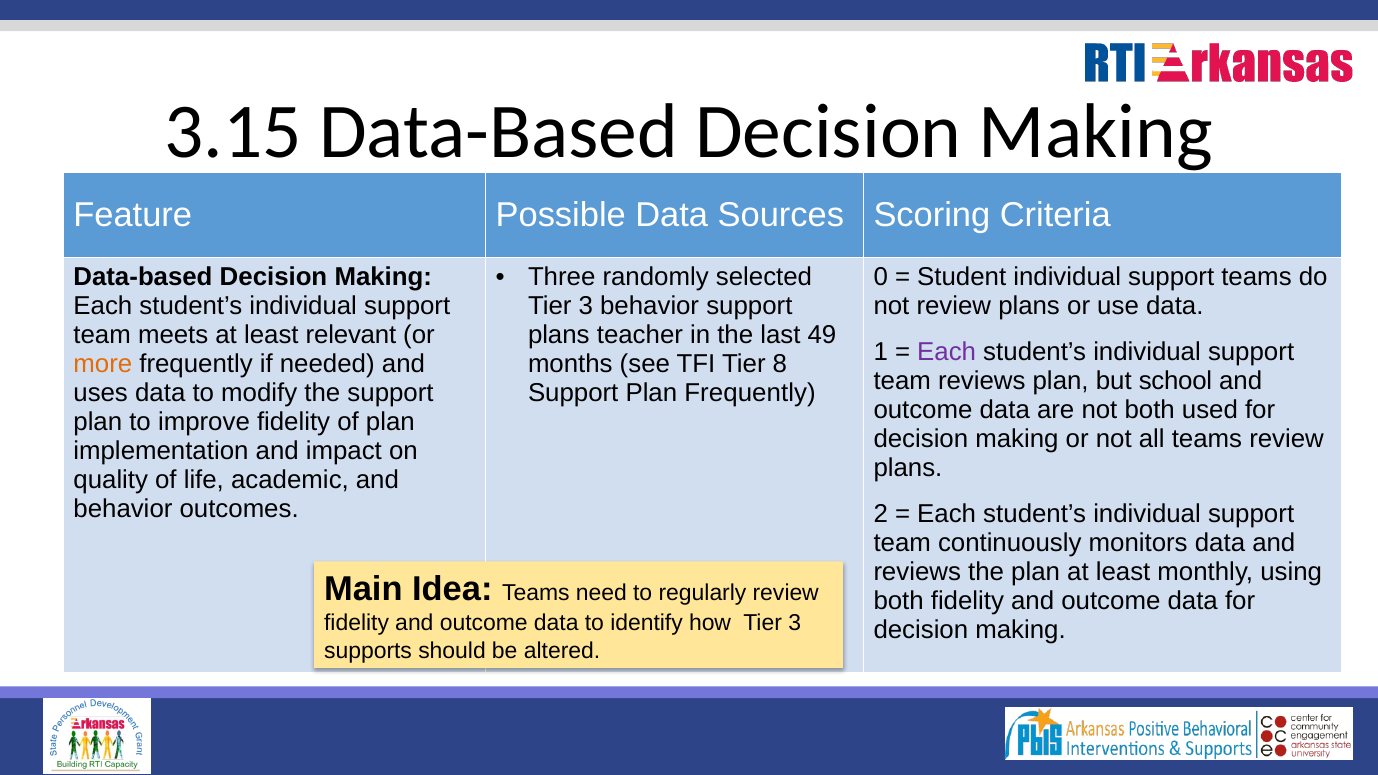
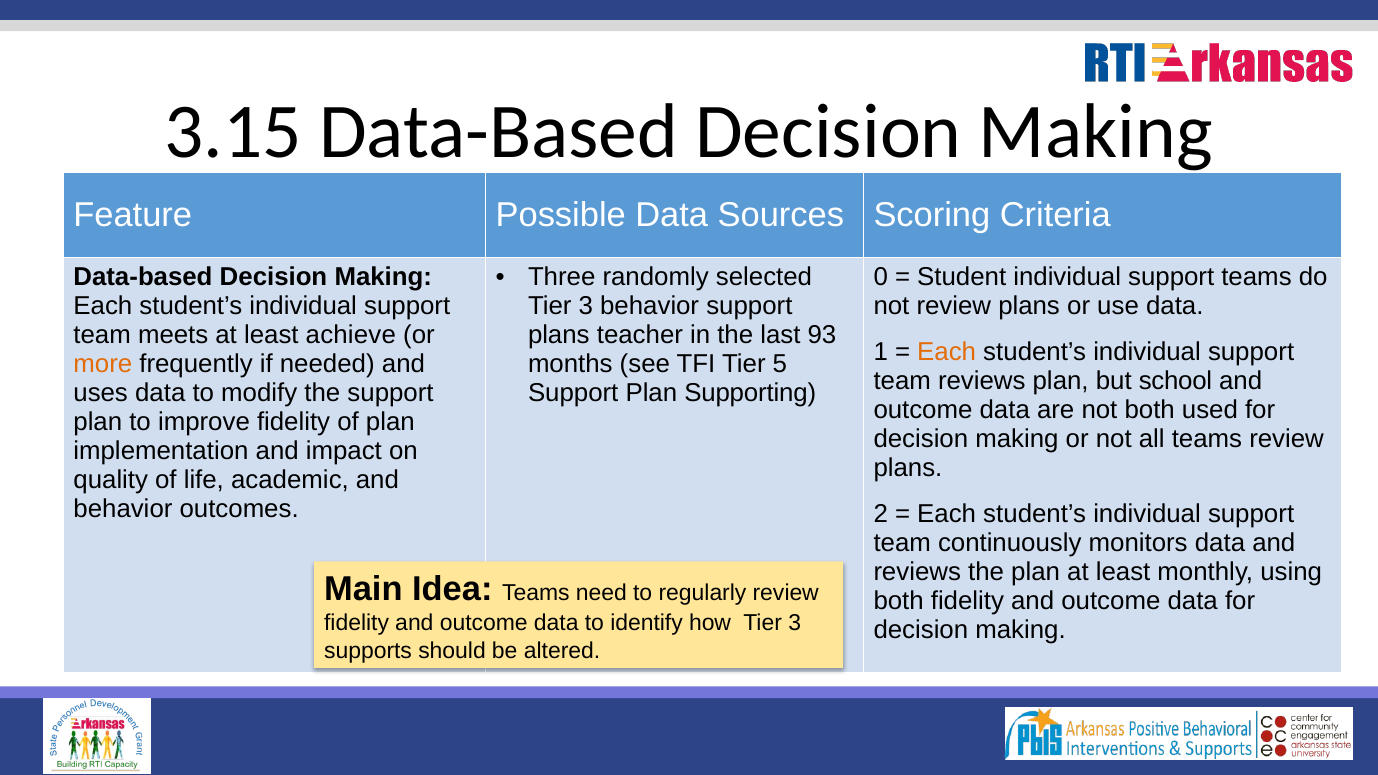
relevant: relevant -> achieve (351, 335)
49: 49 -> 93 (822, 335)
Each colour: purple -> orange (947, 352)
8: 8 -> 5 (780, 364)
Plan Frequently: Frequently -> Supporting (750, 393)
